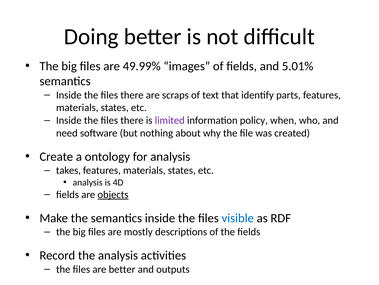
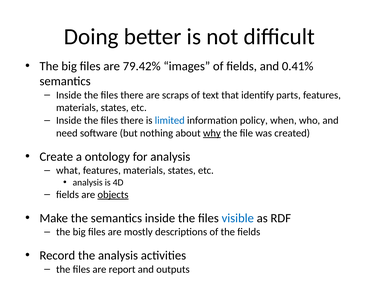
49.99%: 49.99% -> 79.42% (142, 66)
5.01%: 5.01% -> 0.41% (298, 66)
limited colour: purple -> blue (170, 120)
why underline: none -> present (212, 133)
takes: takes -> what (68, 170)
are better: better -> report (122, 269)
